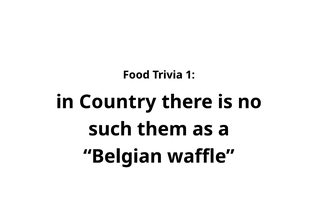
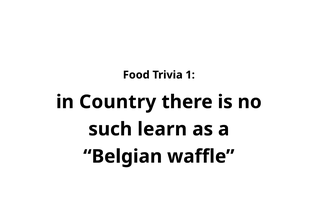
them: them -> learn (162, 129)
